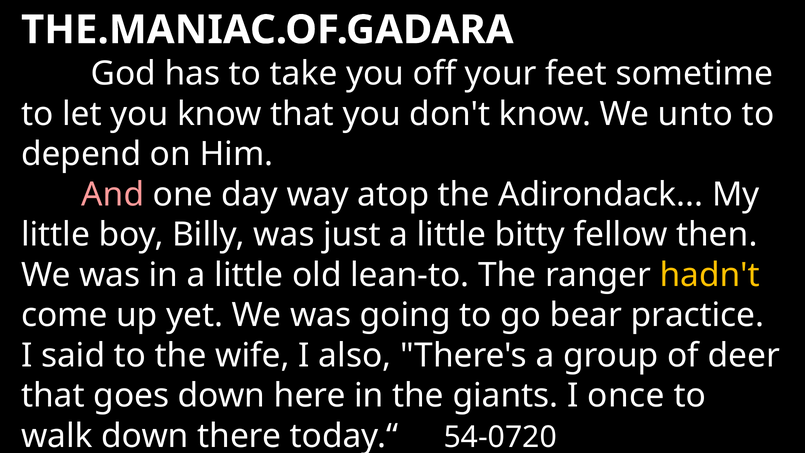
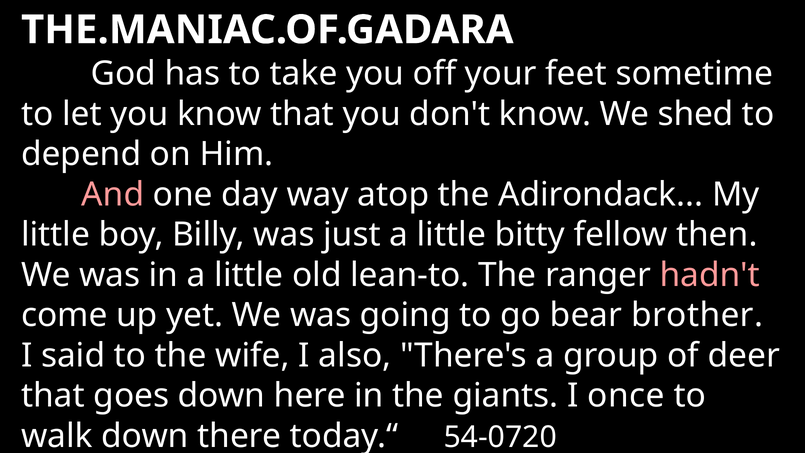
unto: unto -> shed (696, 114)
hadn't colour: yellow -> pink (710, 275)
practice: practice -> brother (697, 315)
